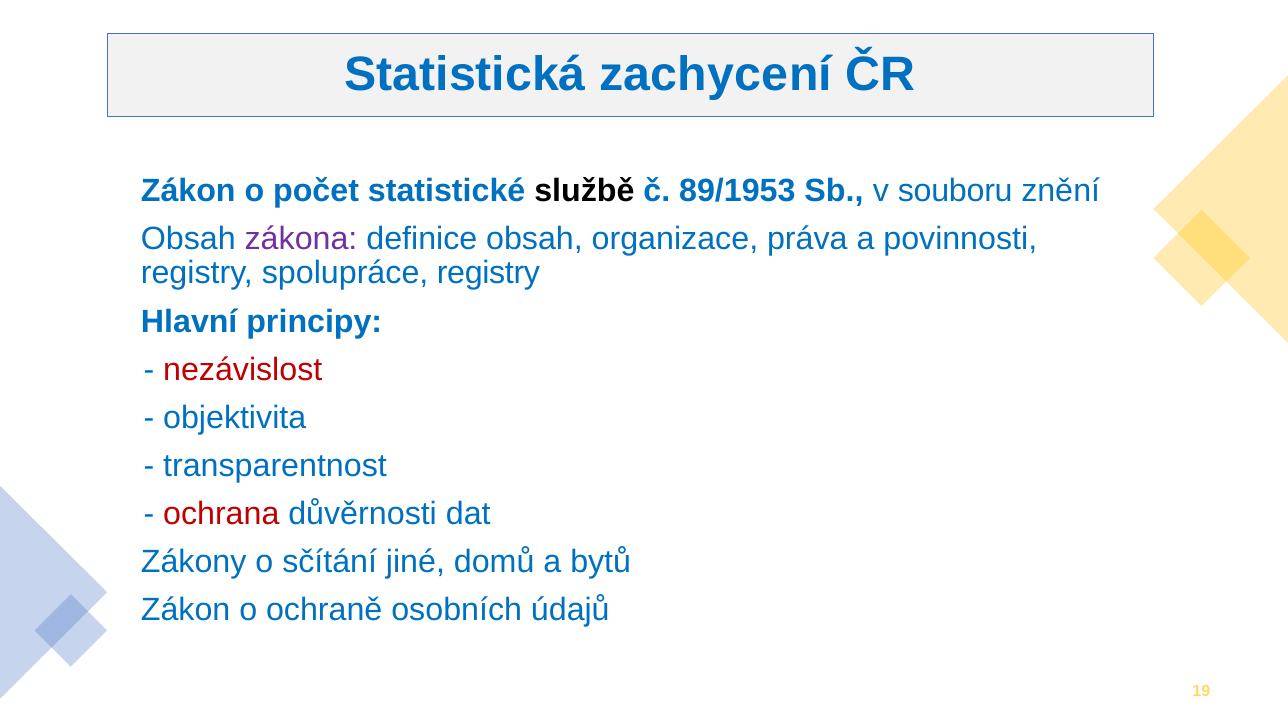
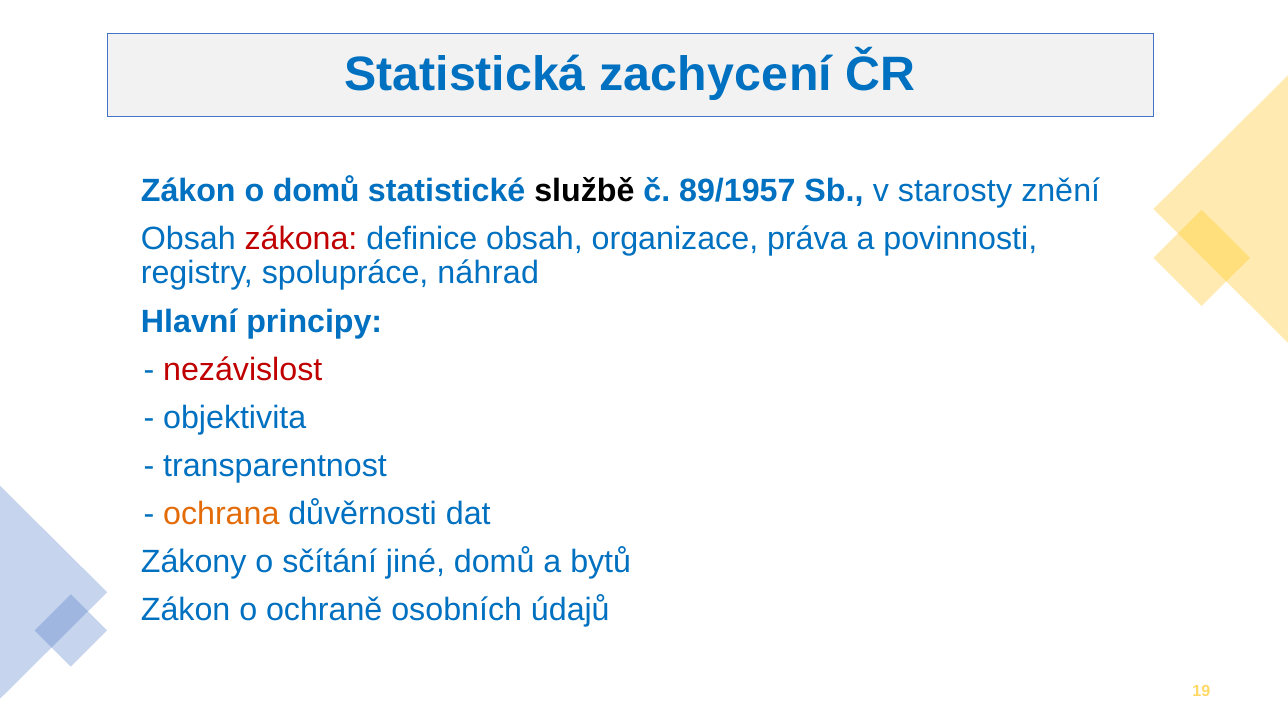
o počet: počet -> domů (316, 191)
89/1953: 89/1953 -> 89/1957 (737, 191)
souboru: souboru -> starosty (955, 191)
zákona colour: purple -> red (301, 239)
spolupráce registry: registry -> náhrad (488, 273)
ochrana colour: red -> orange (221, 514)
